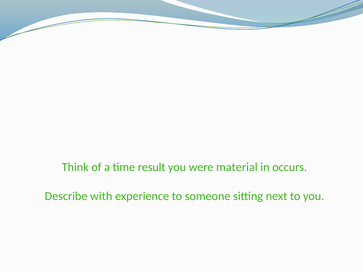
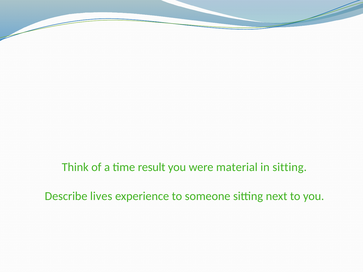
in occurs: occurs -> sitting (290, 167)
with: with -> lives (101, 196)
